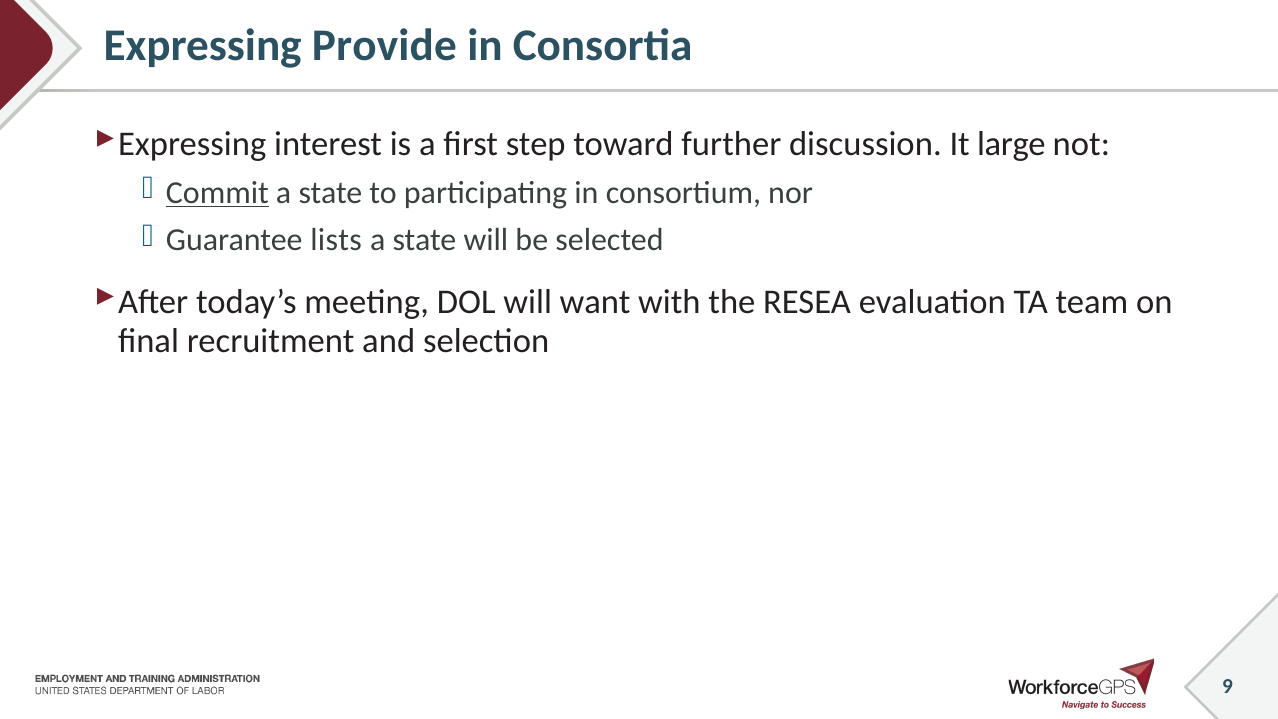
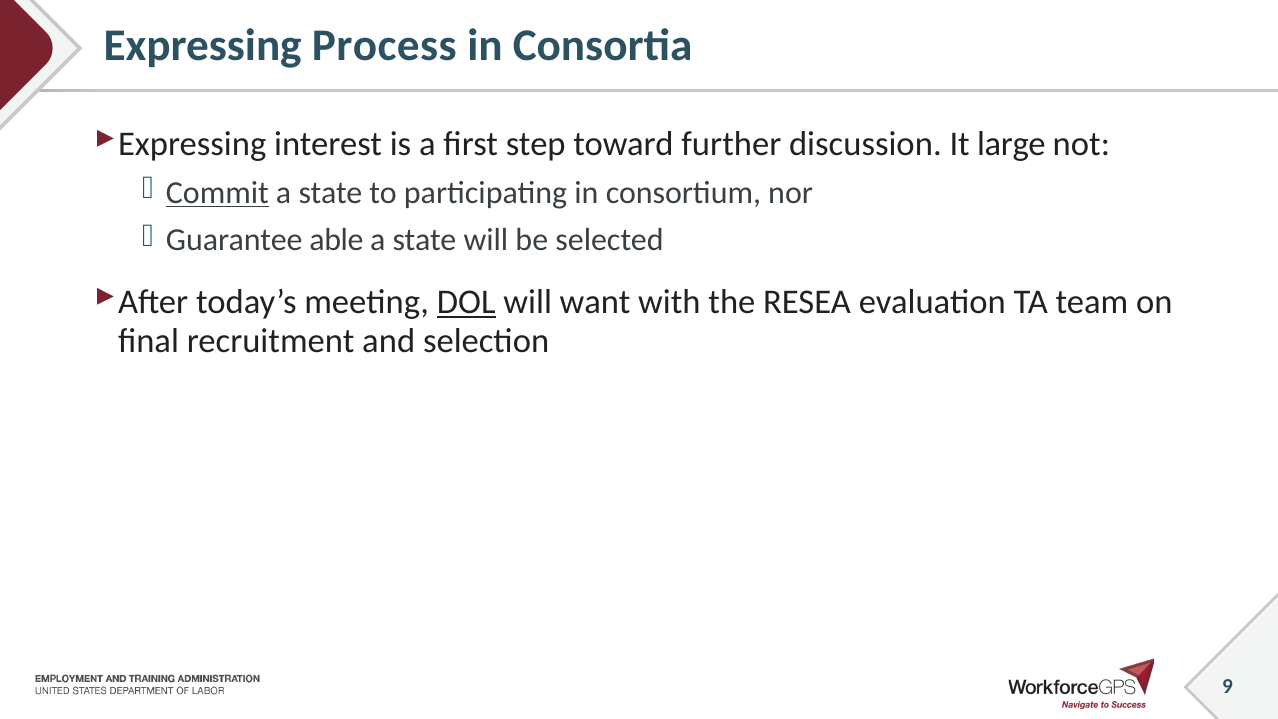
Provide: Provide -> Process (384, 46)
lists: lists -> able (336, 240)
DOL underline: none -> present (466, 302)
